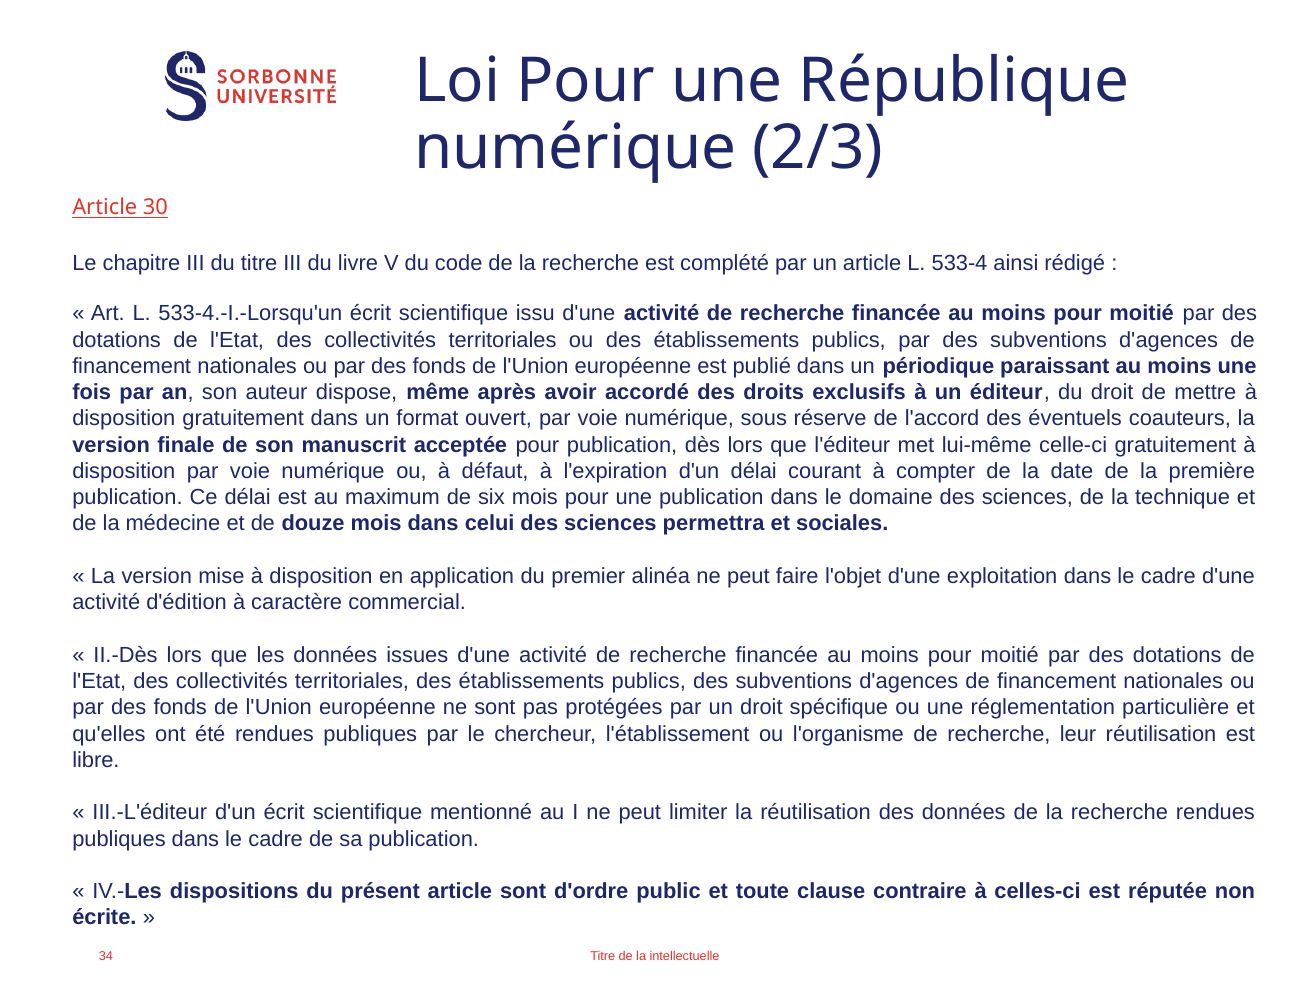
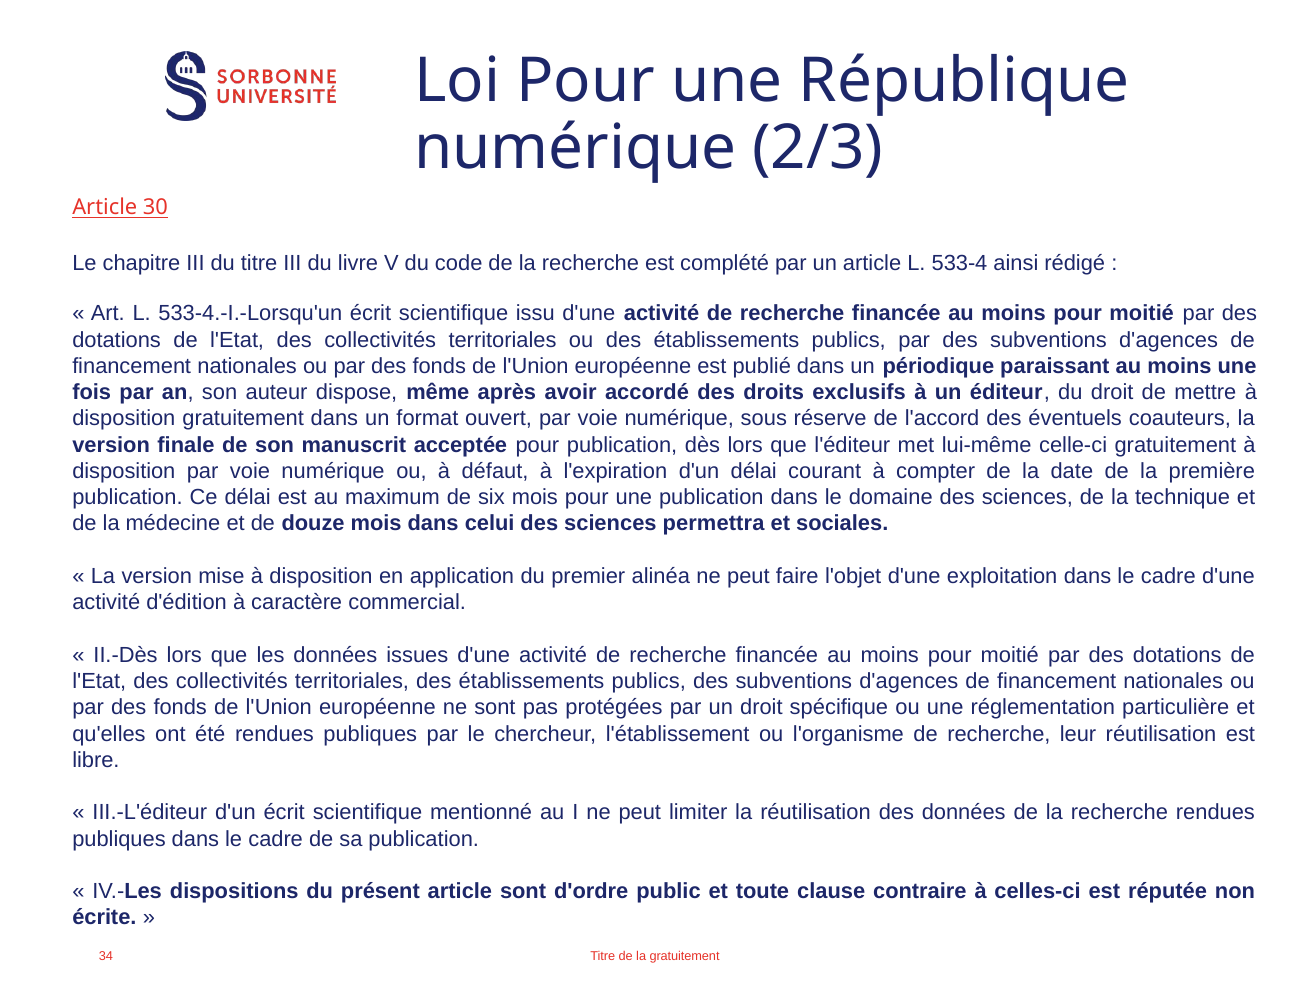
la intellectuelle: intellectuelle -> gratuitement (685, 956)
